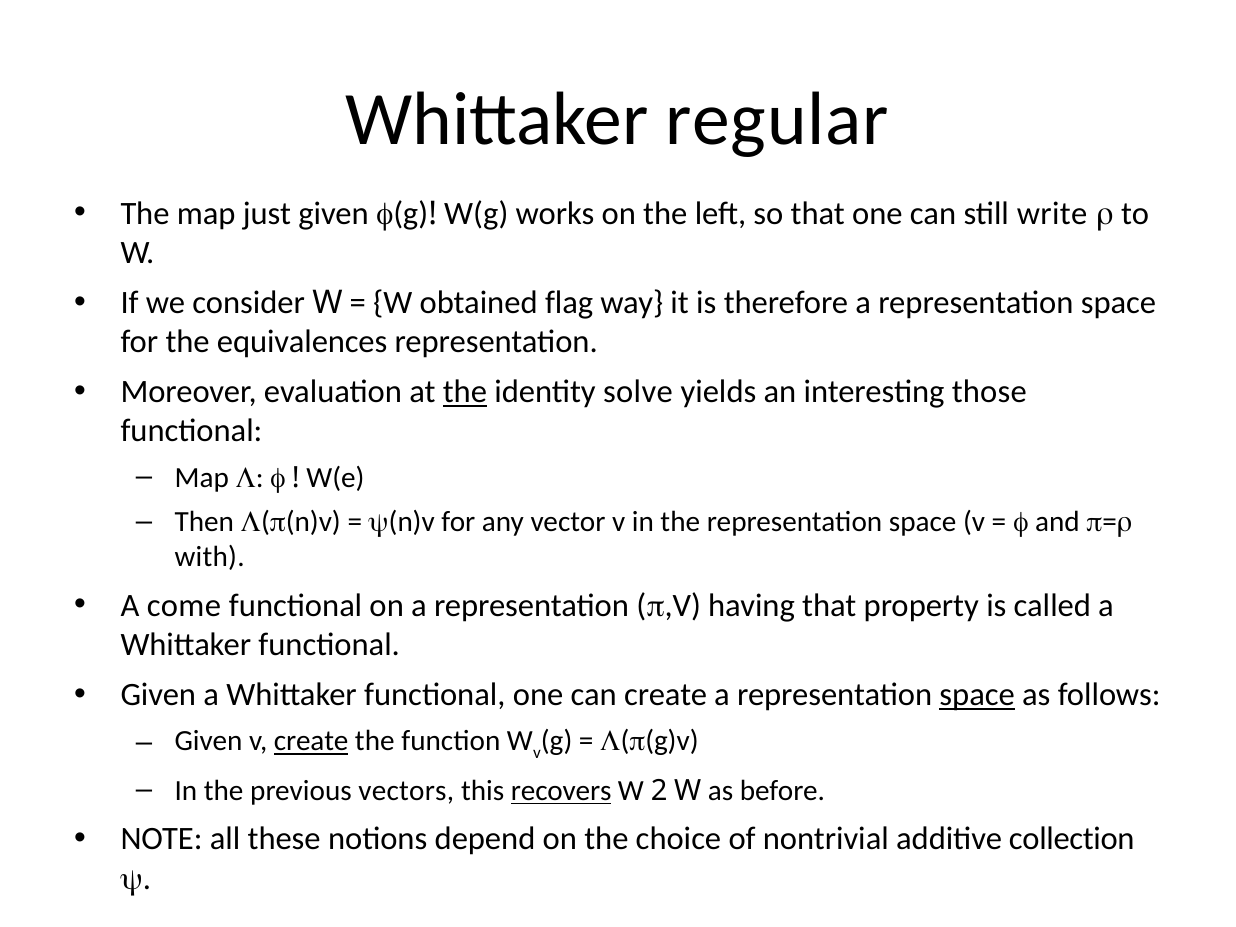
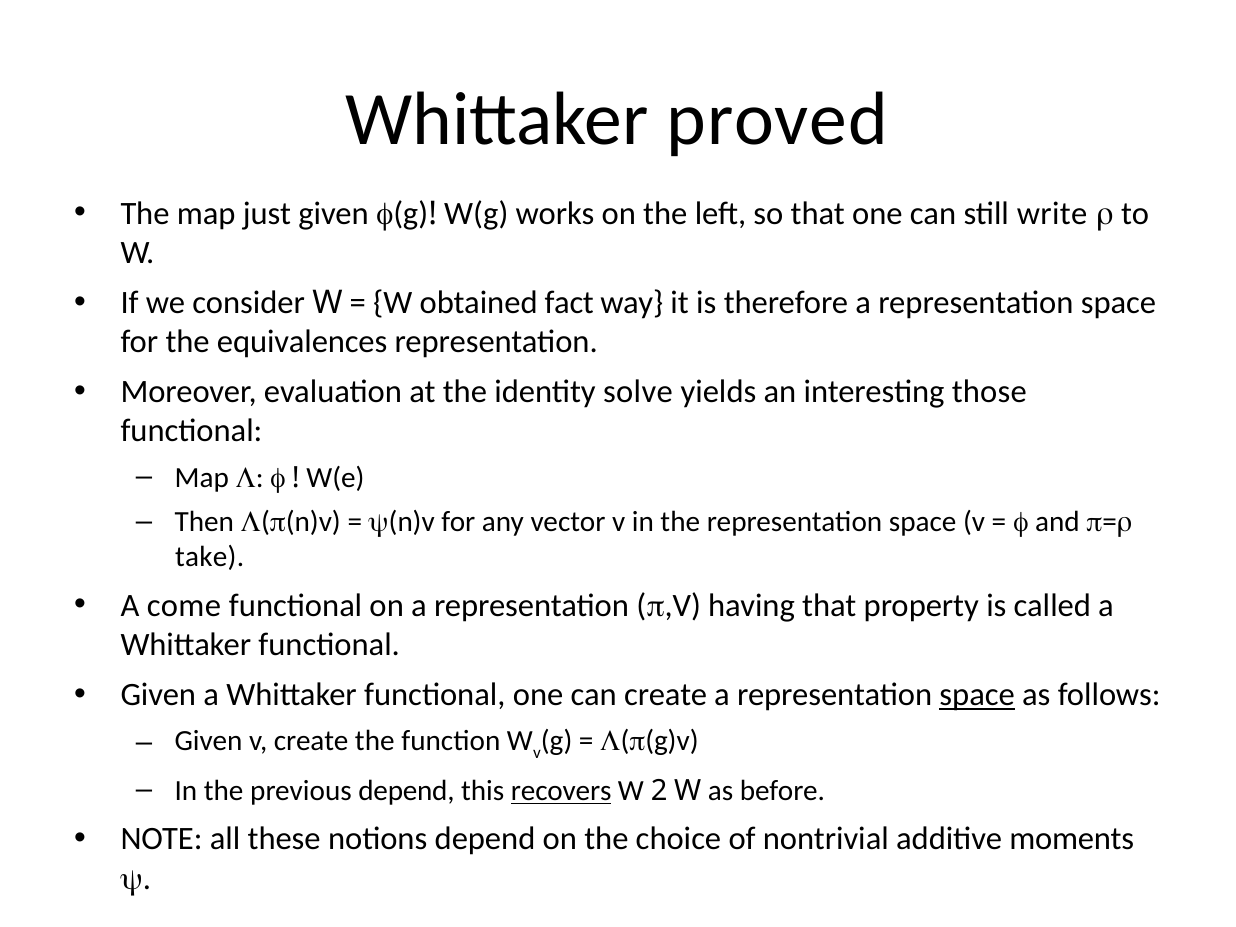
regular: regular -> proved (777, 120)
flag: flag -> fact (569, 303)
the underline: present -> none (465, 392)
with: with -> take (210, 557)
create underline: present -> none (311, 741)
previous vectors: vectors -> depend (406, 791)
collection: collection -> moments (1072, 839)
